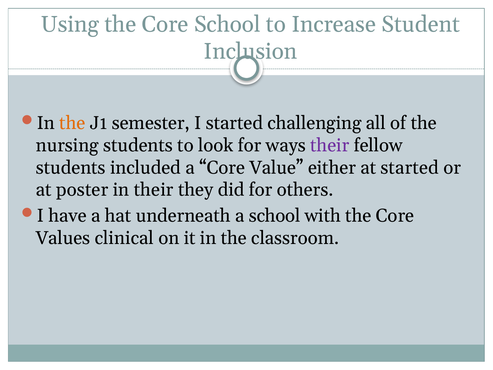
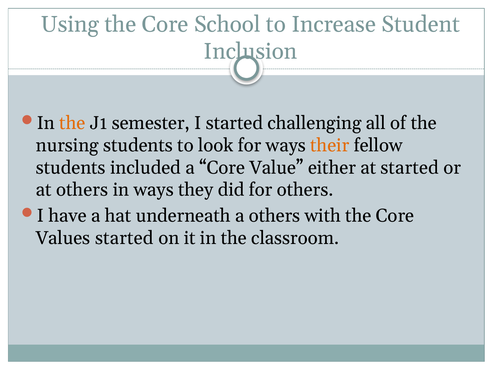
their colour: purple -> orange (330, 145)
at poster: poster -> others (82, 190)
in their: their -> ways (154, 190)
a school: school -> others (275, 216)
Values clinical: clinical -> started (124, 238)
